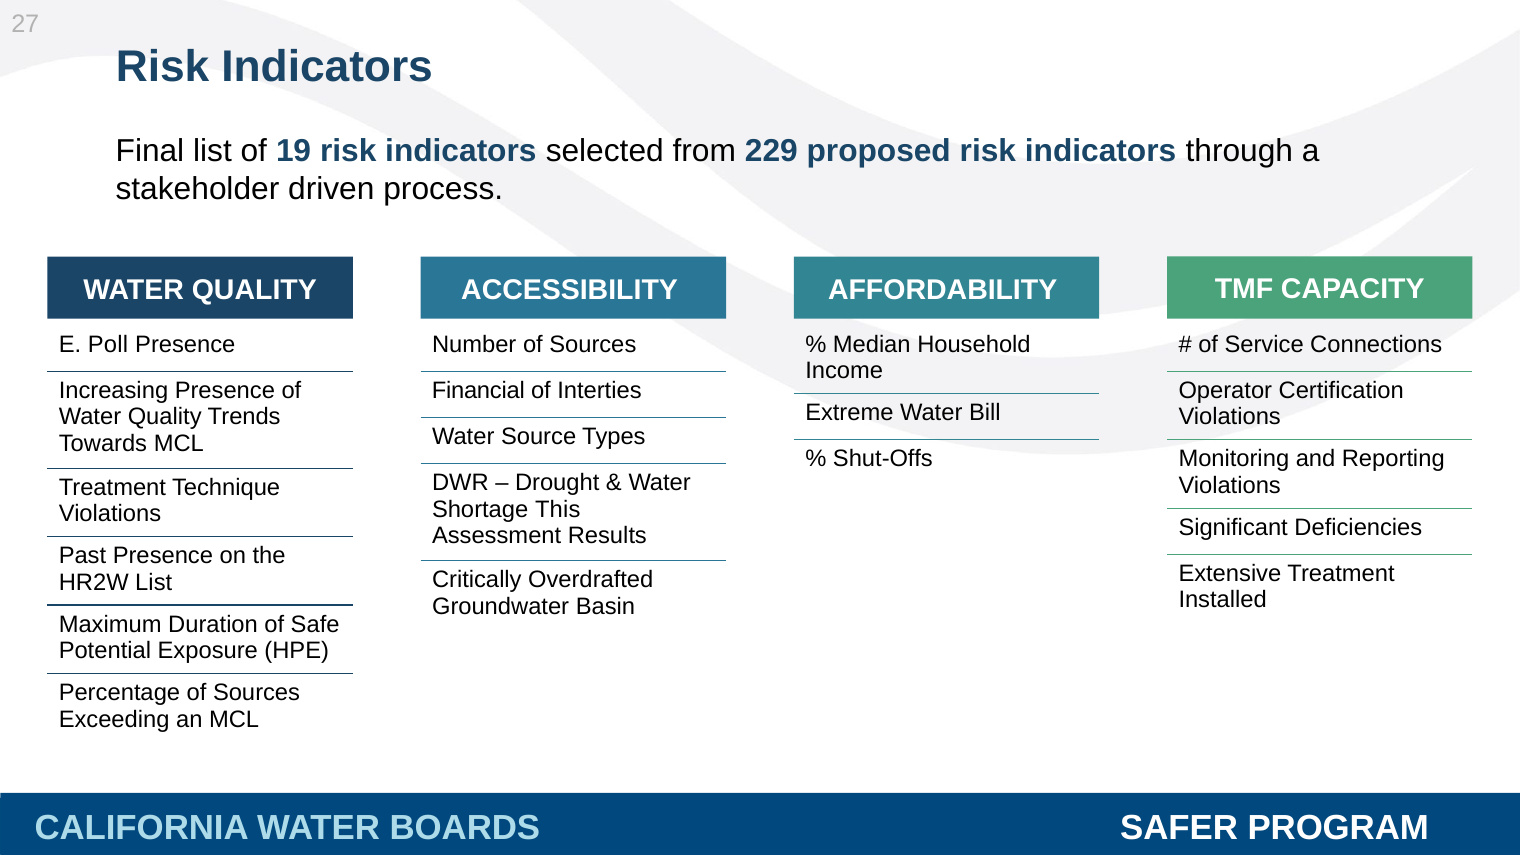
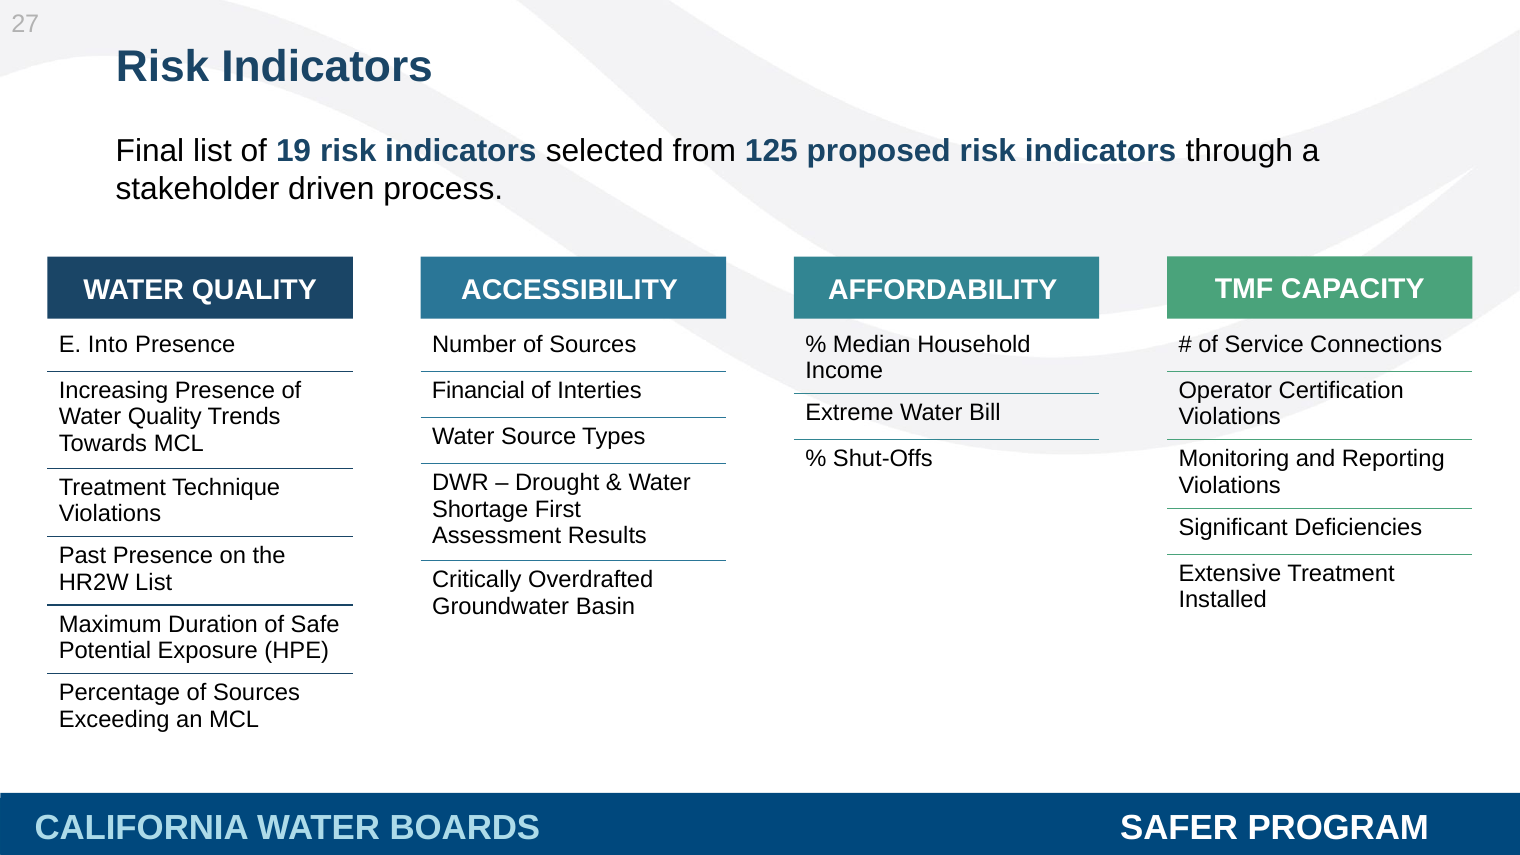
229: 229 -> 125 (771, 151)
Poll: Poll -> Into (108, 344)
This: This -> First (558, 509)
